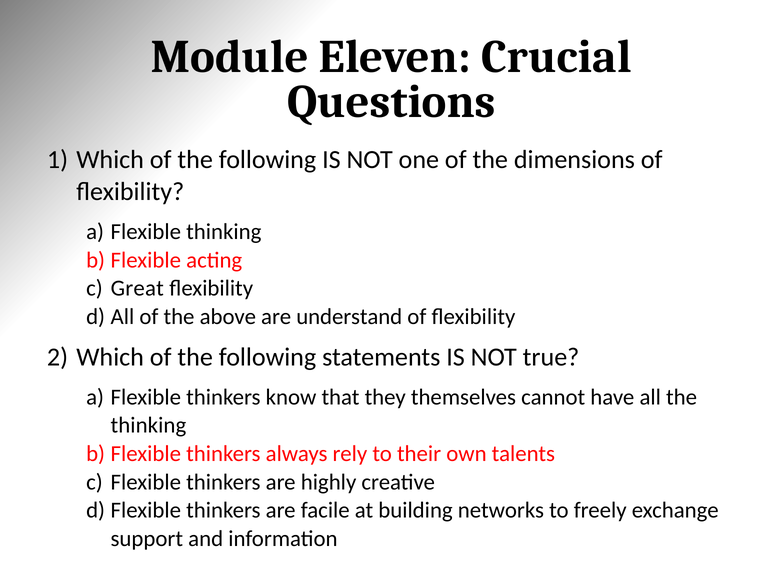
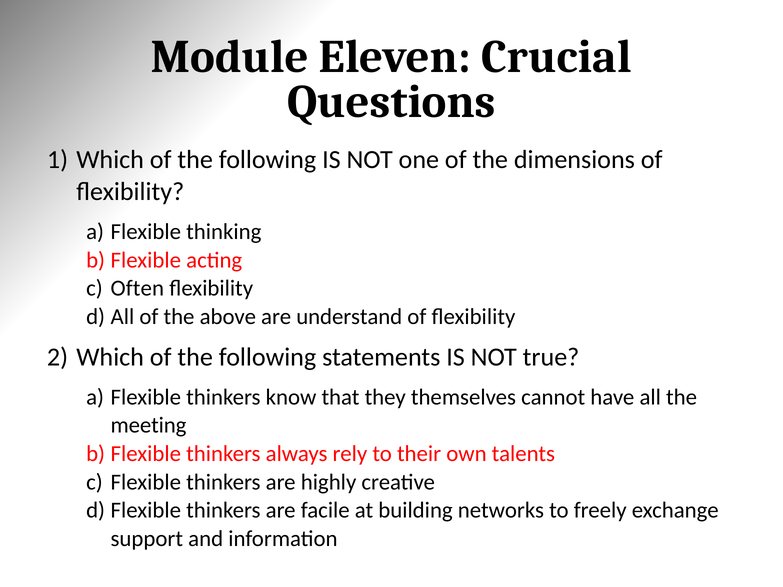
Great: Great -> Often (137, 288)
thinking: thinking -> meeting (149, 426)
